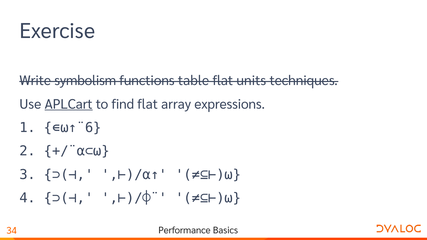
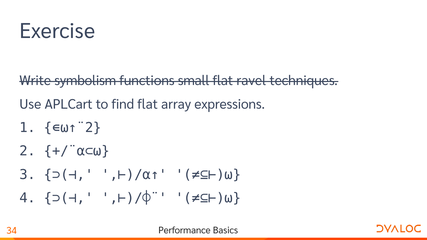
table: table -> small (194, 81)
units: units -> ravel (251, 81)
APLCart underline: present -> none (69, 104)
∊⍵↑¨6: ∊⍵↑¨6 -> ∊⍵↑¨2 (73, 128)
